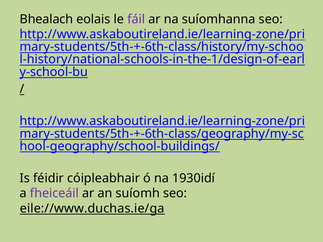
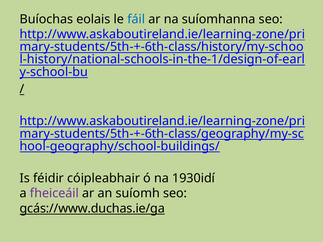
Bhealach: Bhealach -> Buíochas (46, 19)
fáil colour: purple -> blue (136, 19)
eile://www.duchas.ie/ga: eile://www.duchas.ie/ga -> gcás://www.duchas.ie/ga (92, 209)
